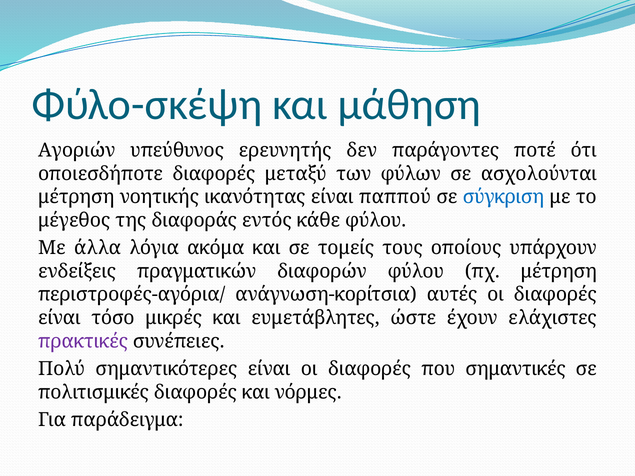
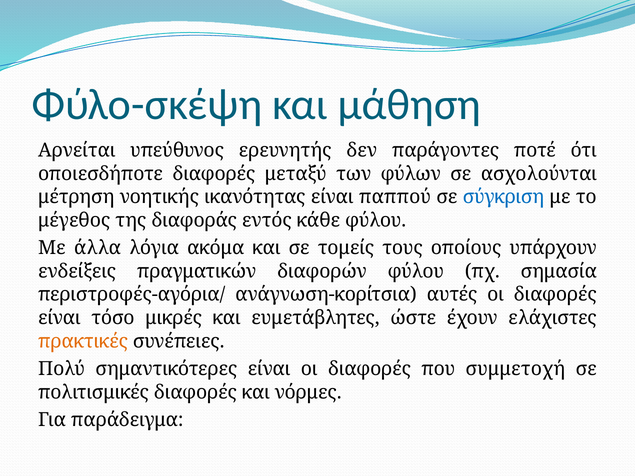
Αγοριών: Αγοριών -> Αρνείται (77, 151)
πχ μέτρηση: μέτρηση -> σημασία (559, 271)
πρακτικές colour: purple -> orange (83, 341)
σημαντικές: σημαντικές -> συμμετοχή (515, 369)
